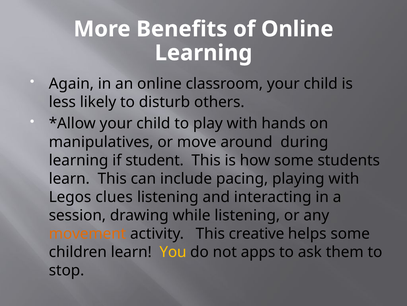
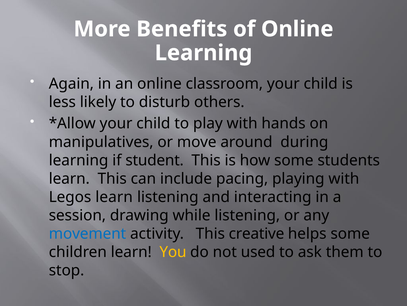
Legos clues: clues -> learn (114, 197)
movement colour: orange -> blue (87, 233)
apps: apps -> used (258, 252)
